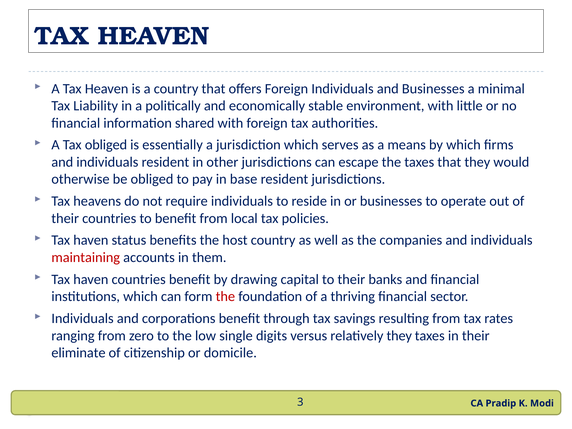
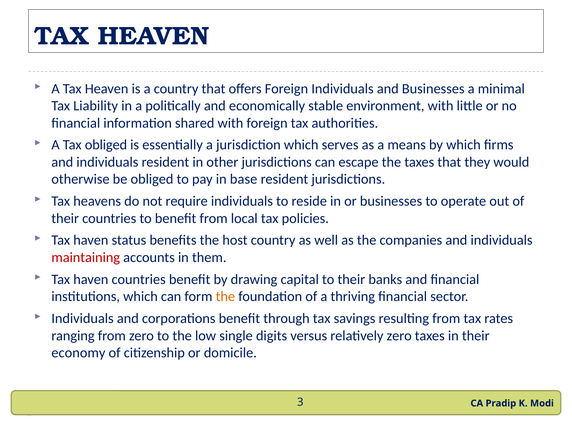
the colour: red -> orange (225, 297)
relatively they: they -> zero (399, 336)
eliminate: eliminate -> economy (78, 353)
